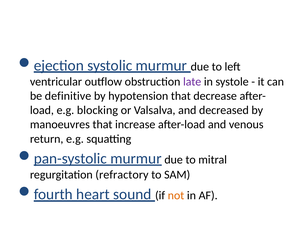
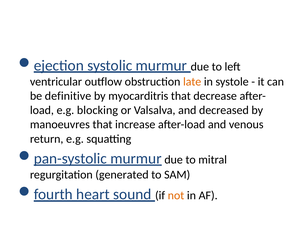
late colour: purple -> orange (192, 82)
hypotension: hypotension -> myocarditris (138, 96)
refractory: refractory -> generated (122, 175)
